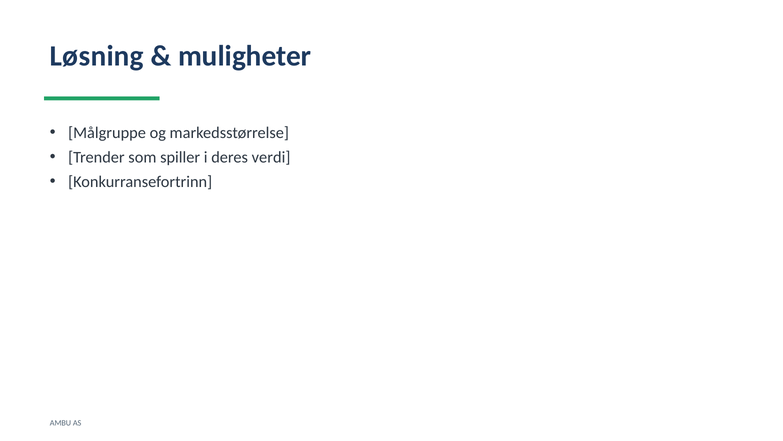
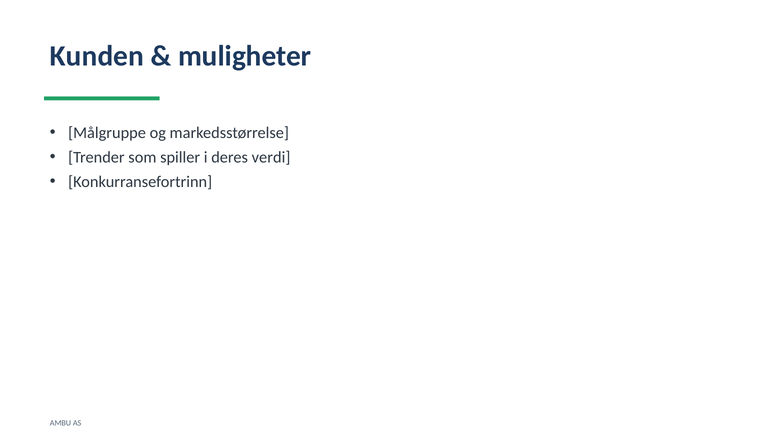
Løsning: Løsning -> Kunden (97, 56)
